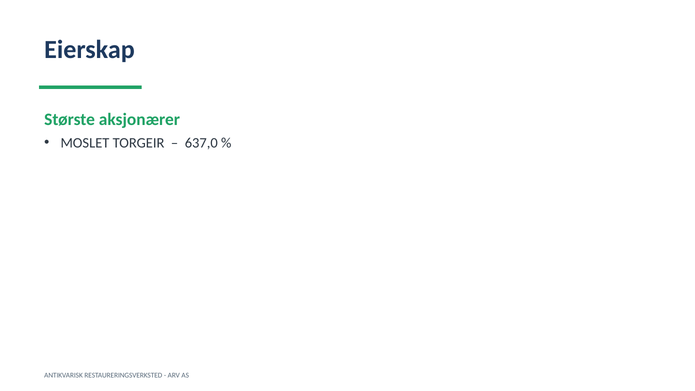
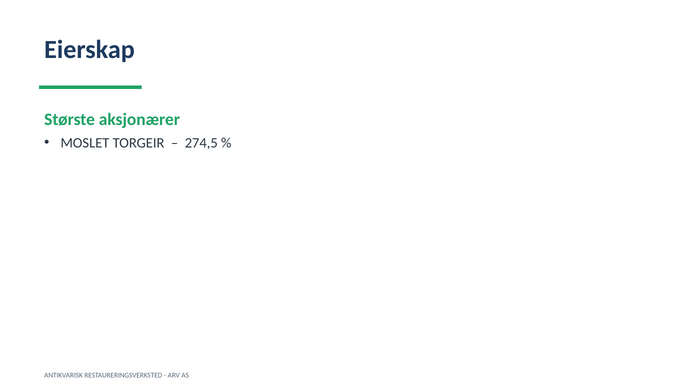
637,0: 637,0 -> 274,5 (201, 143)
